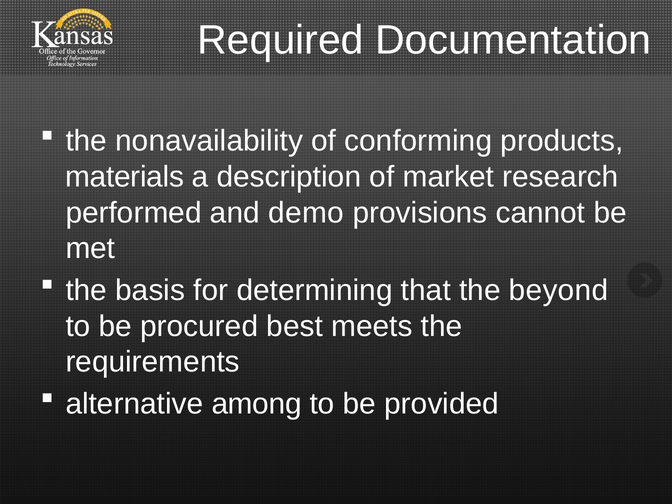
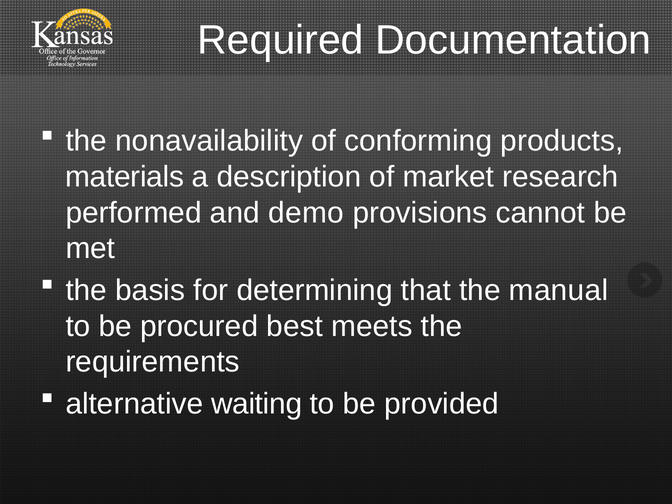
beyond: beyond -> manual (559, 290)
among: among -> waiting (257, 404)
